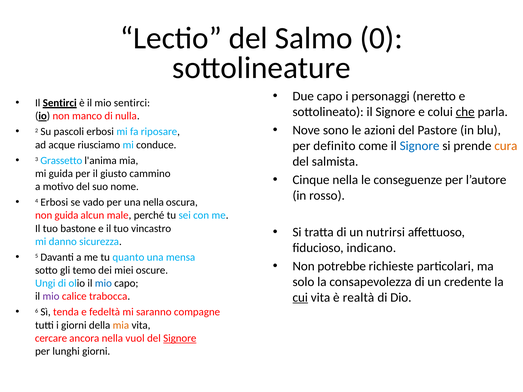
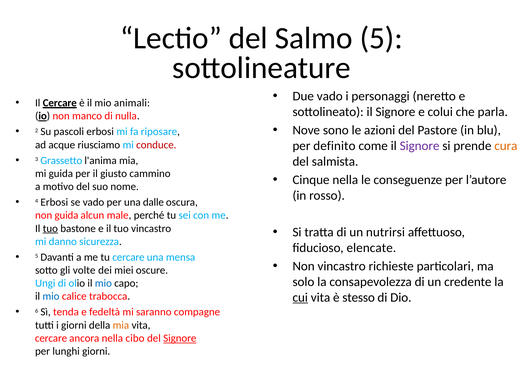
Salmo 0: 0 -> 5 (381, 38)
Due capo: capo -> vado (330, 96)
Il Sentirci: Sentirci -> Cercare (60, 103)
mio sentirci: sentirci -> animali (132, 103)
che underline: present -> none (465, 112)
conduce colour: black -> red (156, 145)
Signore colour: blue -> purple (420, 146)
una nella: nella -> dalle (153, 202)
tuo underline: none -> present (50, 229)
indicano: indicano -> elencate (371, 248)
tu quanto: quanto -> cercare (128, 257)
Non potrebbe: potrebbe -> vincastro (342, 266)
temo: temo -> volte (84, 270)
mio colour: purple -> blue (51, 297)
realtà: realtà -> stesso (359, 298)
vuol: vuol -> cibo (135, 338)
